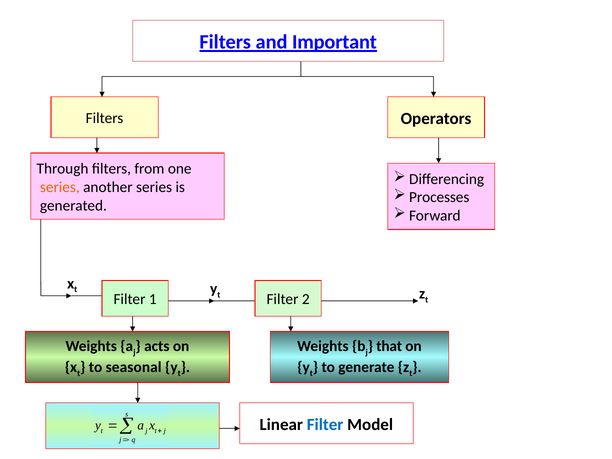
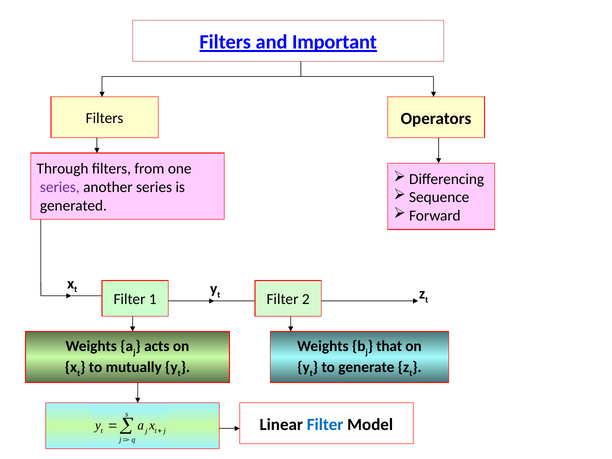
series colour: orange -> purple (60, 187)
Processes: Processes -> Sequence (439, 197)
seasonal: seasonal -> mutually (134, 367)
